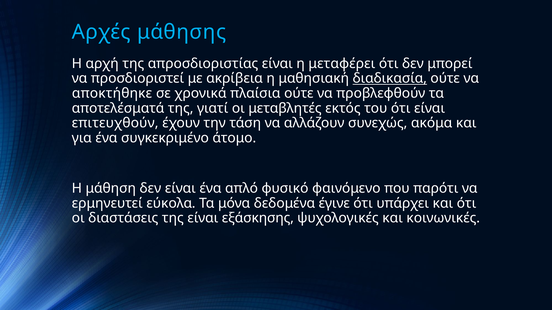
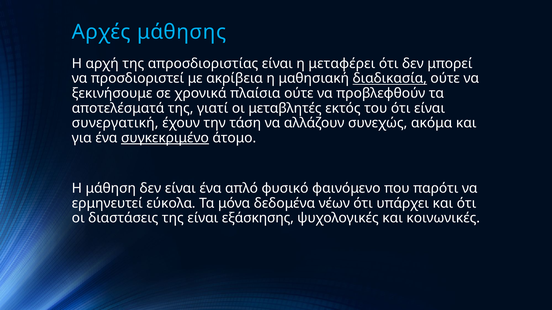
αποκτήθηκε: αποκτήθηκε -> ξεκινήσουμε (112, 93)
επιτευχθούν: επιτευχθούν -> συνεργατική (115, 123)
συγκεκριμένο underline: none -> present (165, 138)
έγινε: έγινε -> νέων (334, 204)
